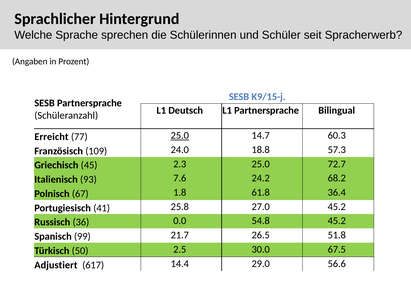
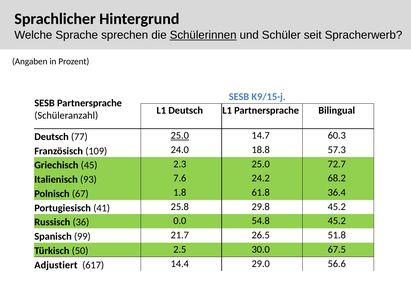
Schülerinnen underline: none -> present (203, 35)
Erreicht: Erreicht -> Deutsch (52, 137)
27.0: 27.0 -> 29.8 (261, 207)
